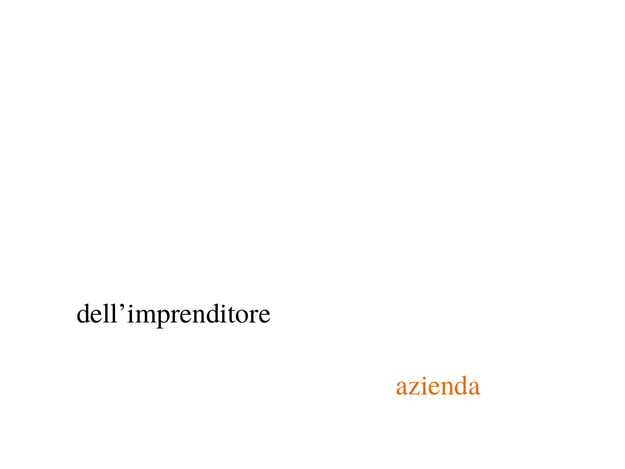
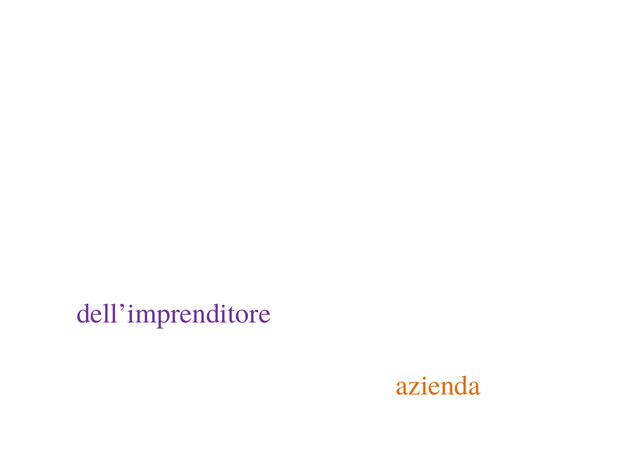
dell’imprenditore colour: black -> purple (174, 313)
